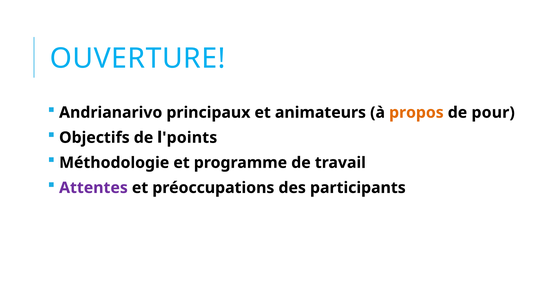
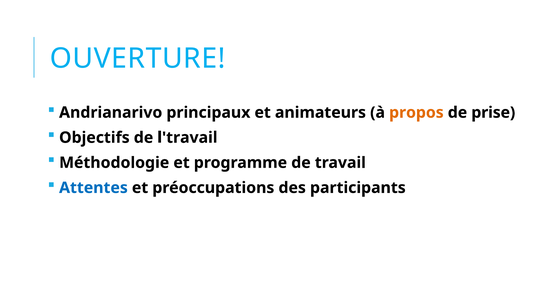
pour: pour -> prise (493, 113)
l'points: l'points -> l'travail (187, 138)
Attentes colour: purple -> blue (93, 188)
